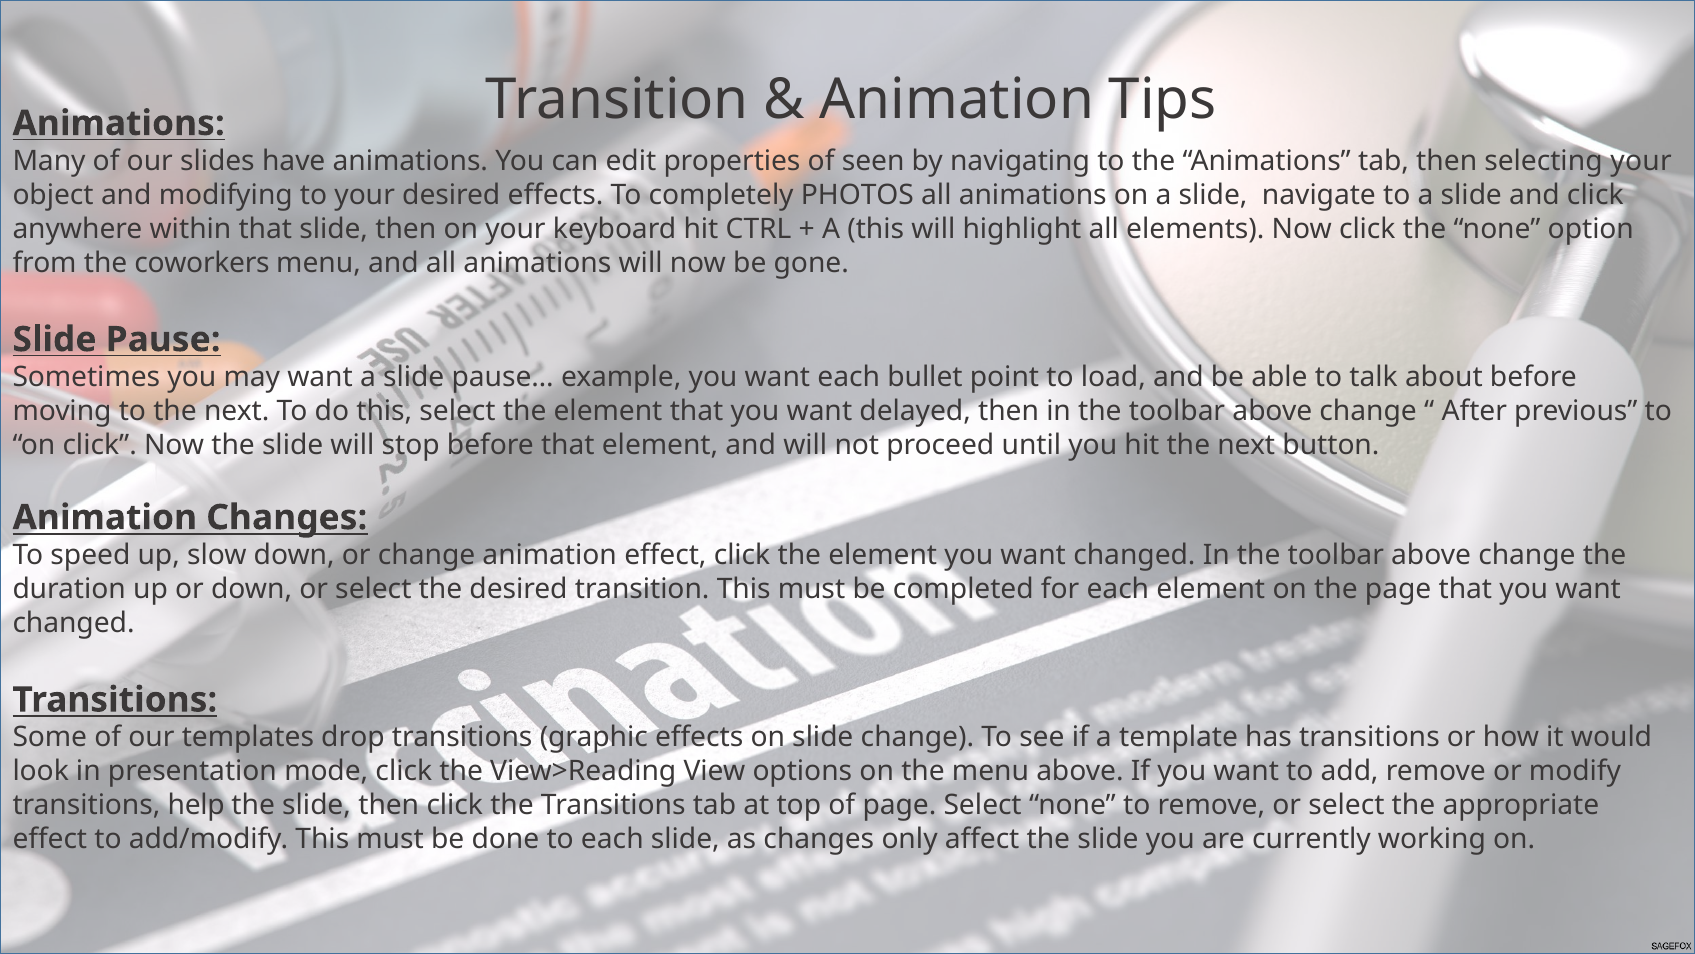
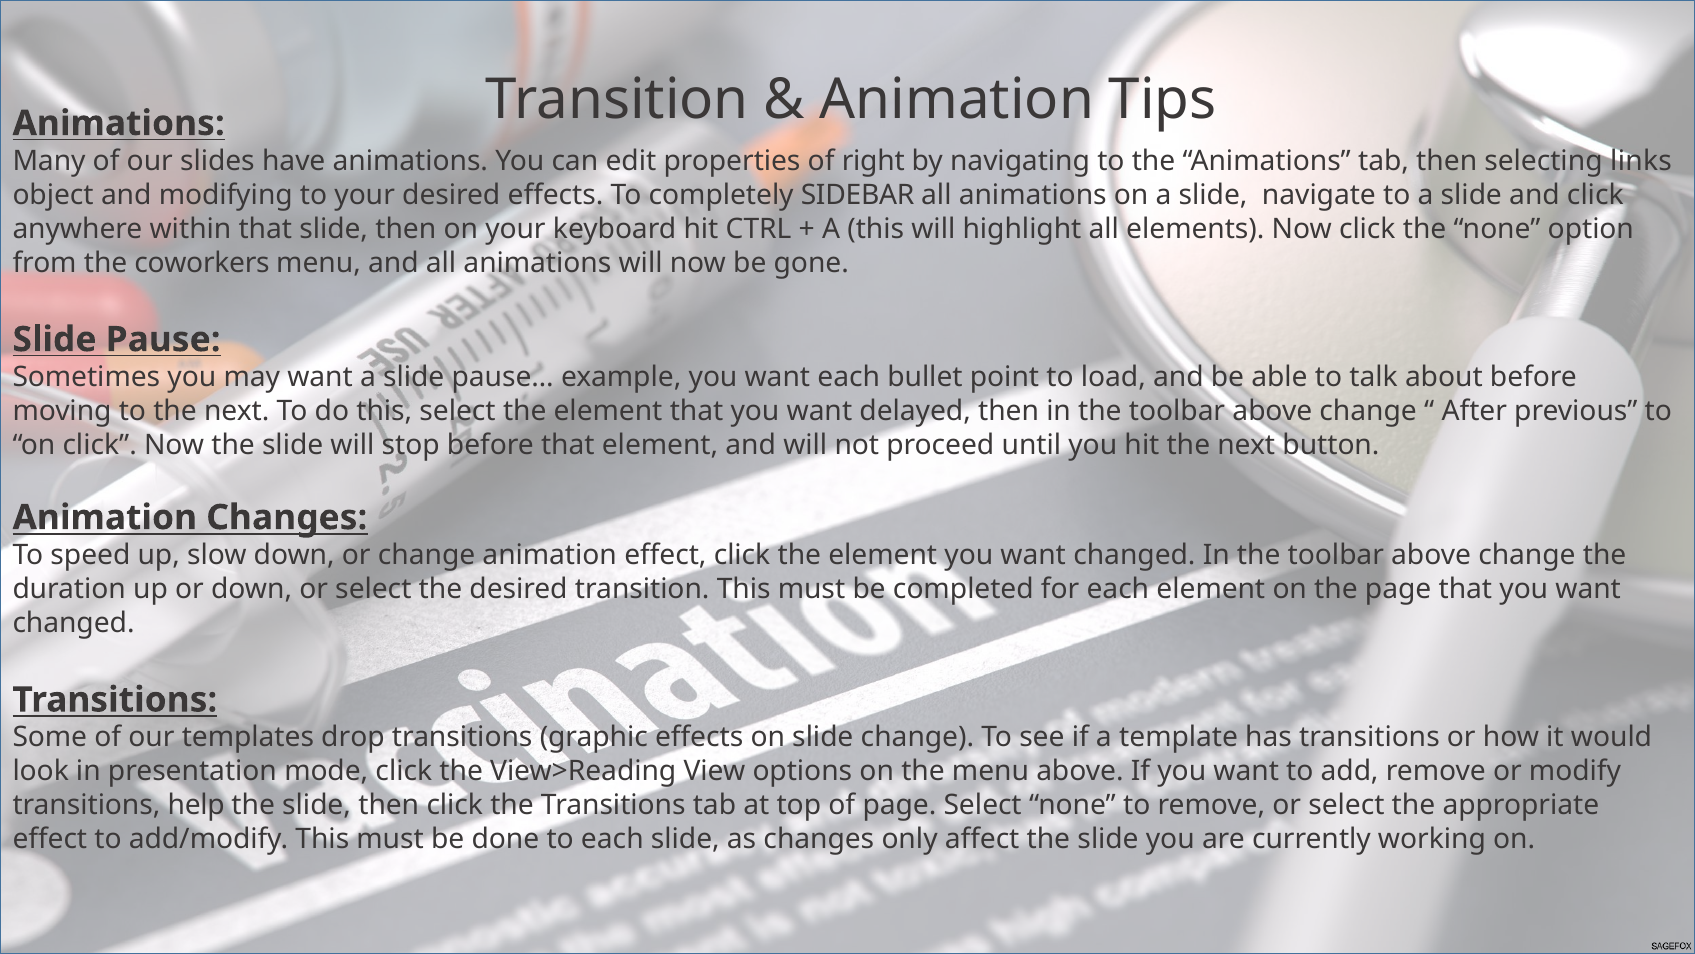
seen: seen -> right (873, 161)
selecting your: your -> links (1641, 161)
PHOTOS: PHOTOS -> SIDEBAR (858, 195)
